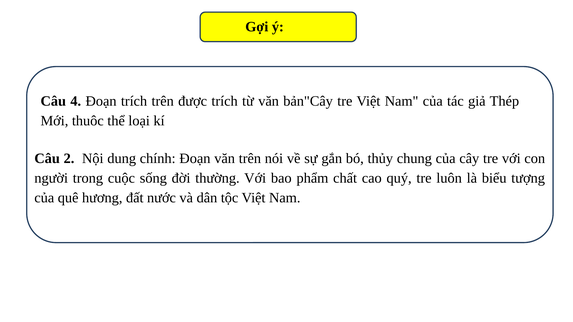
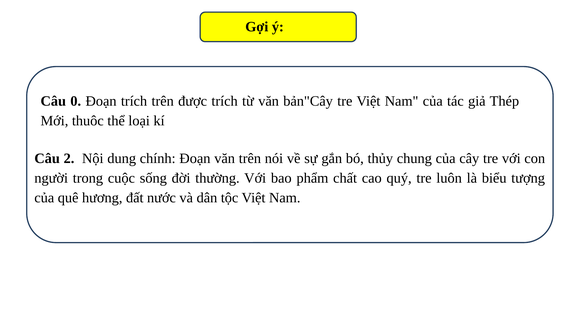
4: 4 -> 0 (76, 101)
